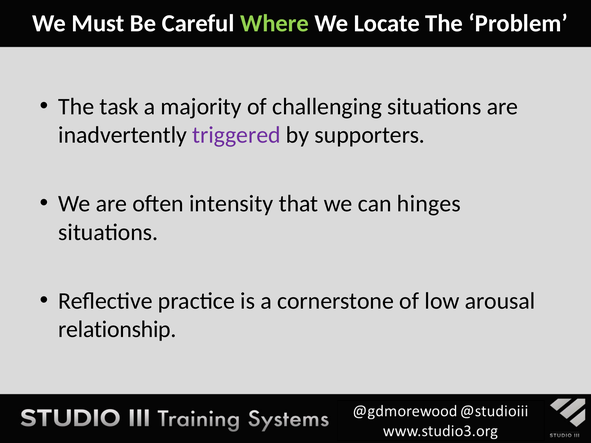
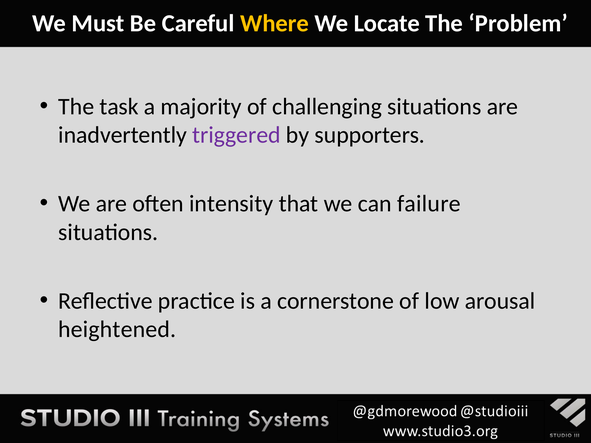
Where colour: light green -> yellow (275, 23)
hinges: hinges -> failure (429, 204)
relationship: relationship -> heightened (117, 330)
